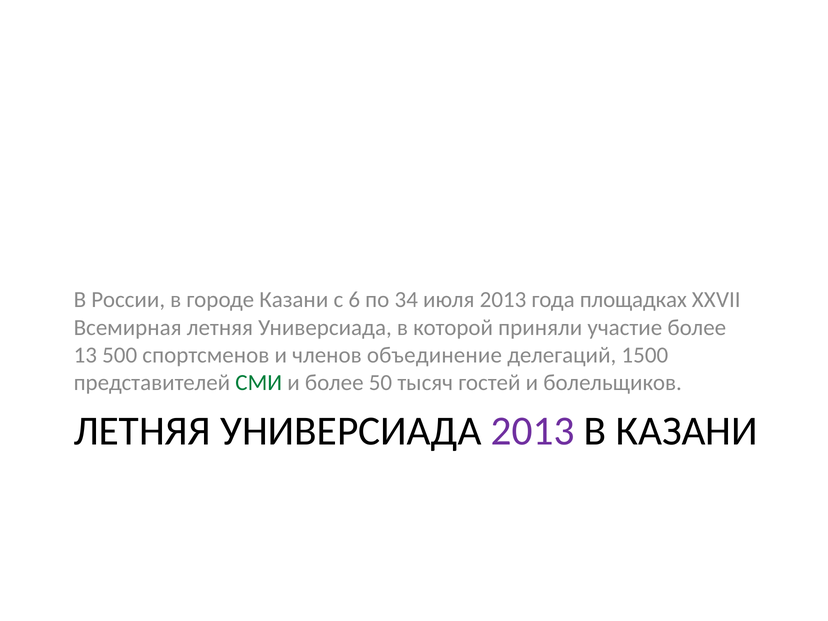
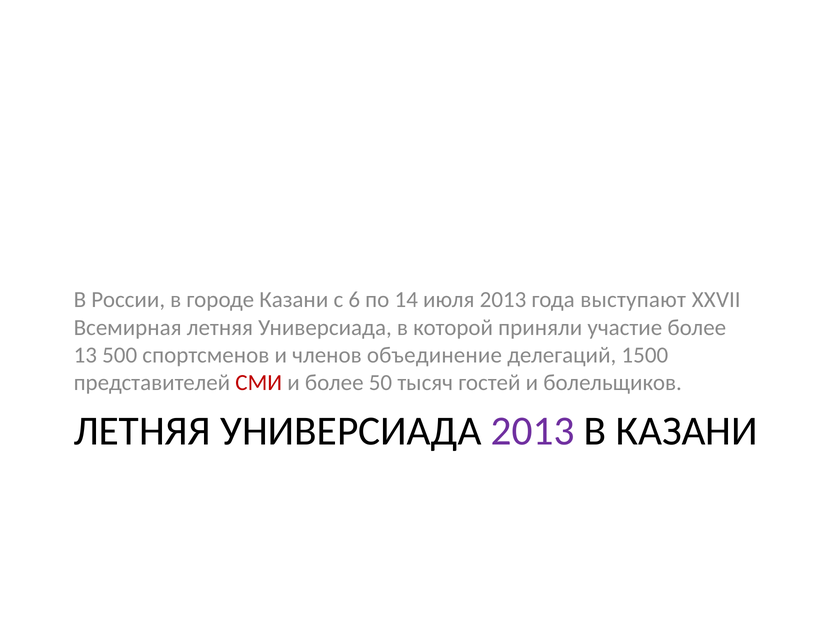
34: 34 -> 14 (406, 300)
площадках: площадках -> выступают (633, 300)
СМИ colour: green -> red (259, 383)
